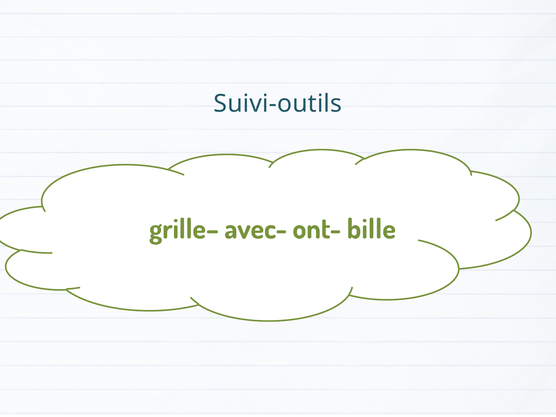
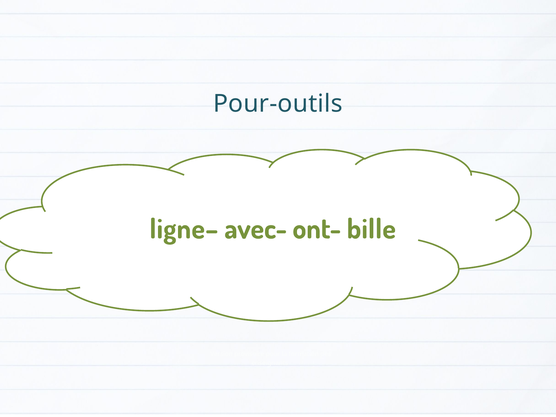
Suivi-outils: Suivi-outils -> Pour-outils (278, 104)
grille–: grille– -> ligne– (184, 229)
